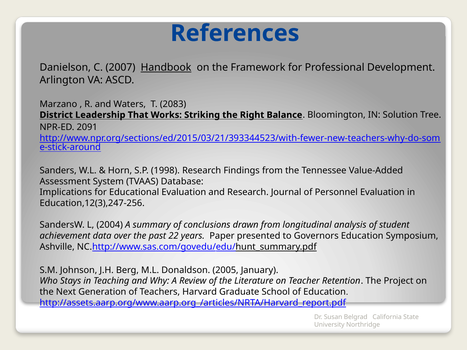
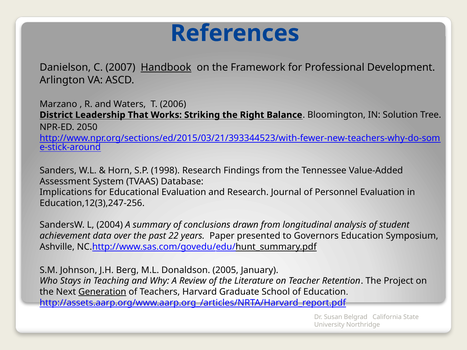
2083: 2083 -> 2006 (173, 104)
2091: 2091 -> 2050 (87, 127)
Generation underline: none -> present (102, 292)
